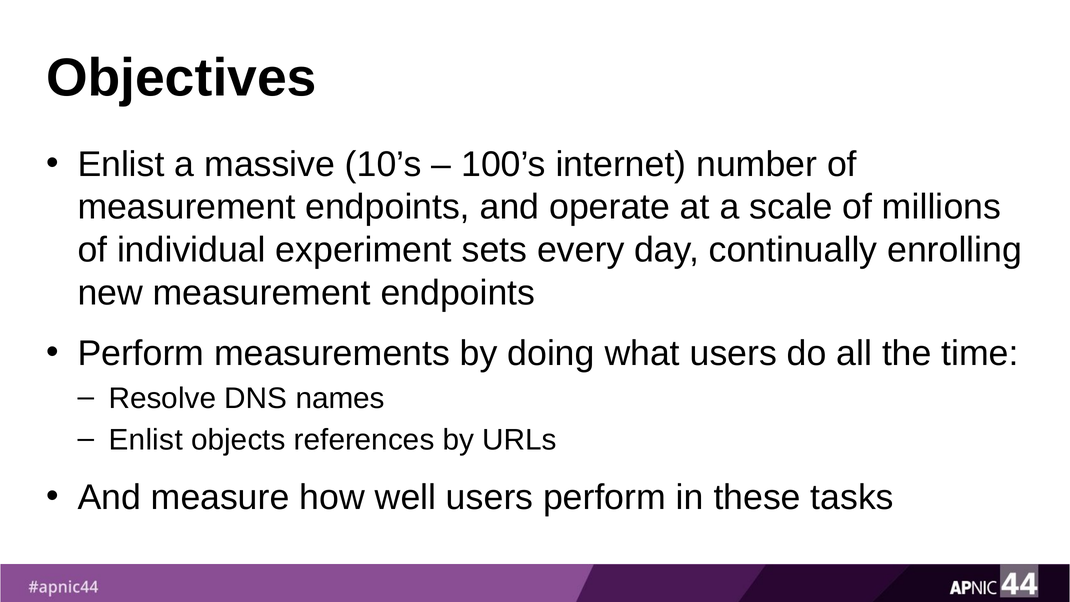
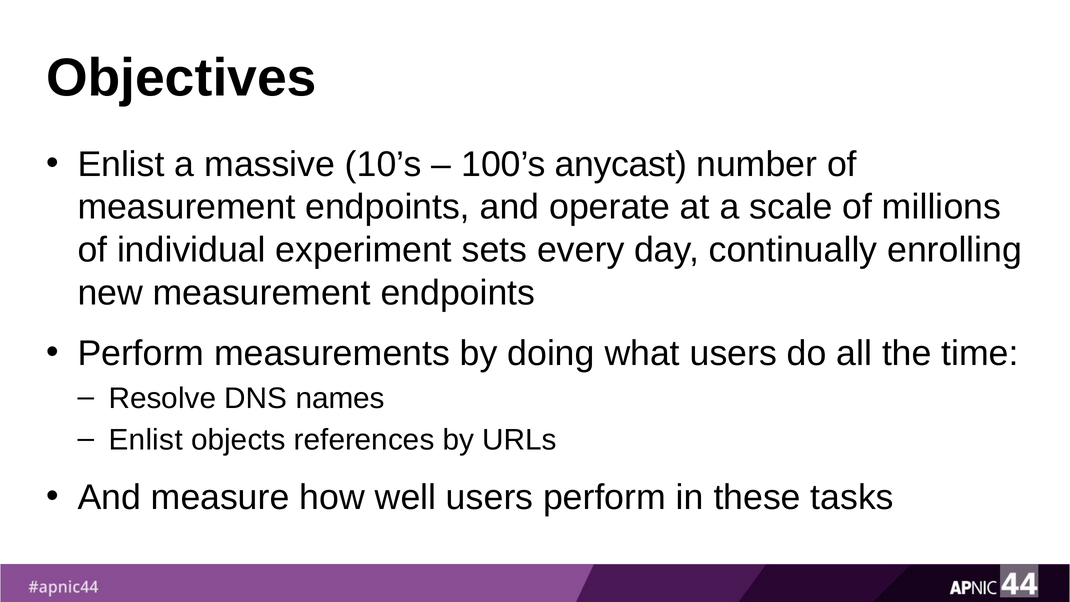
internet: internet -> anycast (621, 164)
